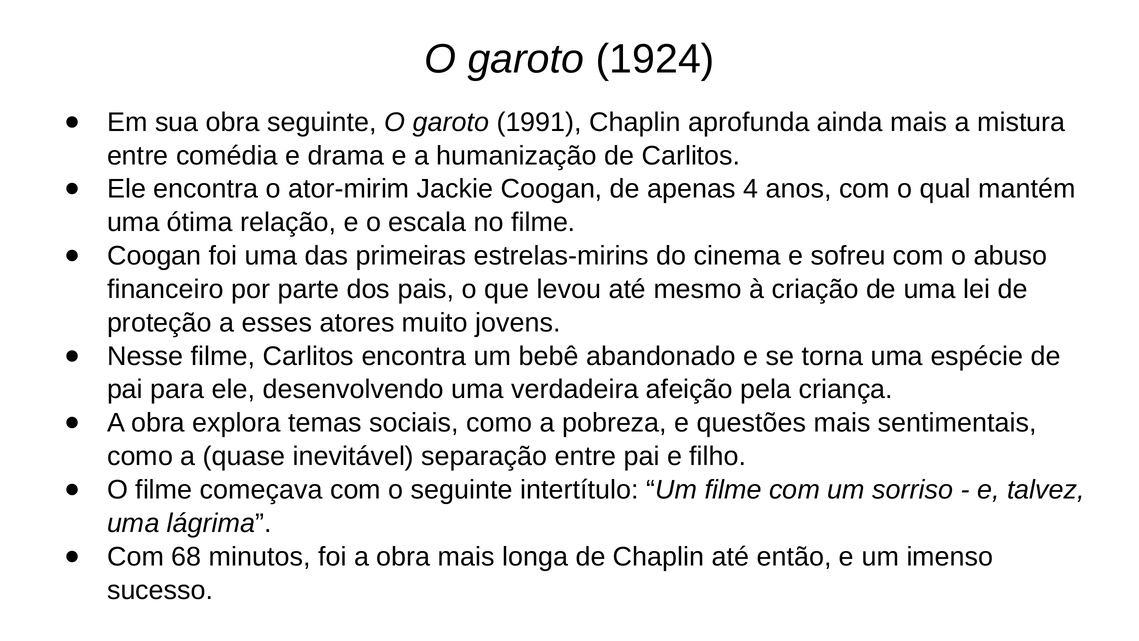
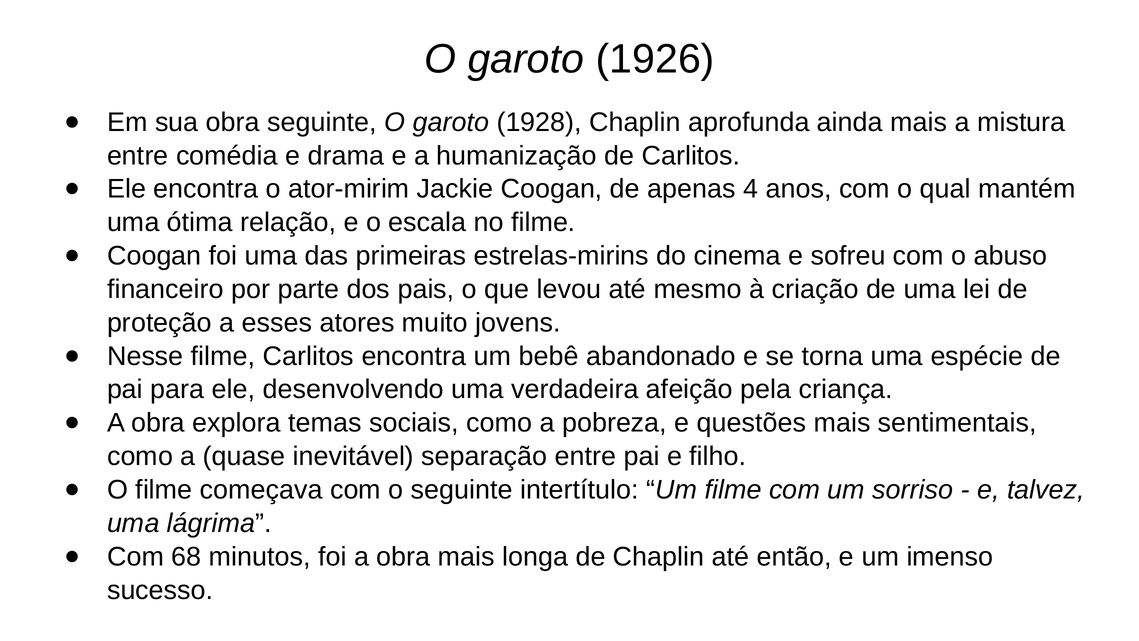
1924: 1924 -> 1926 (655, 59)
1991: 1991 -> 1928 (539, 122)
